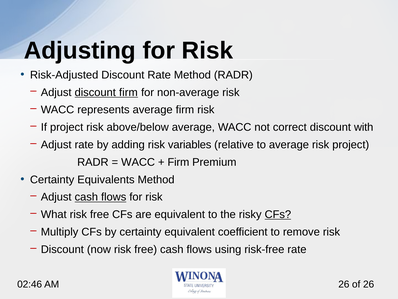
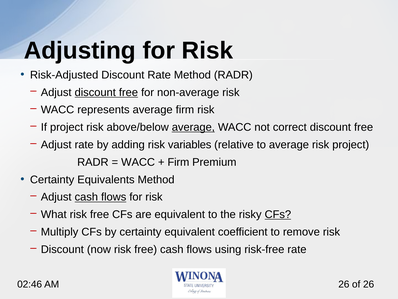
Adjust discount firm: firm -> free (128, 92)
average underline: none -> present (193, 127)
correct discount with: with -> free (364, 127)
